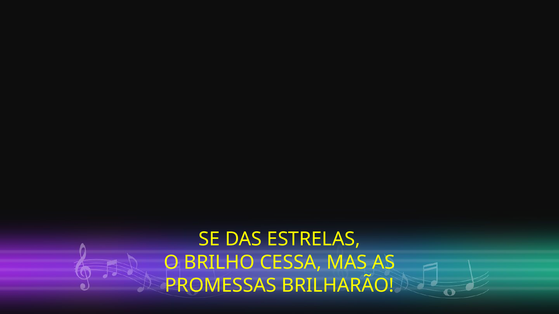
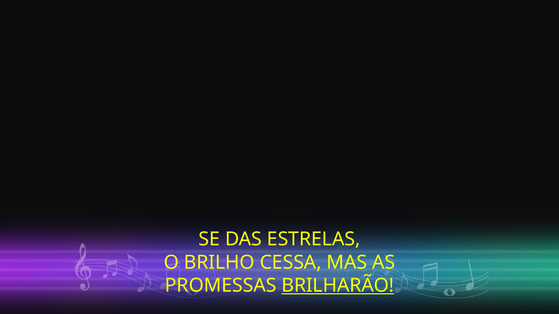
BRILHARÃO underline: none -> present (338, 286)
